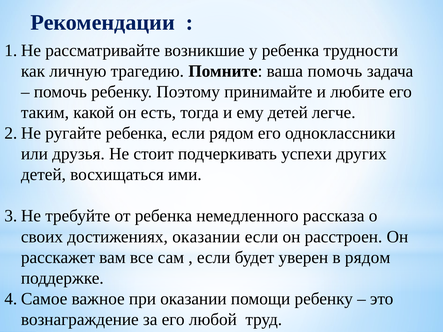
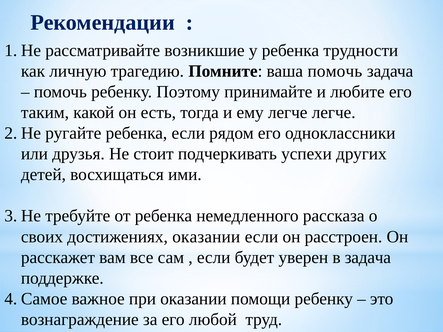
ему детей: детей -> легче (288, 113)
в рядом: рядом -> задача (368, 258)
